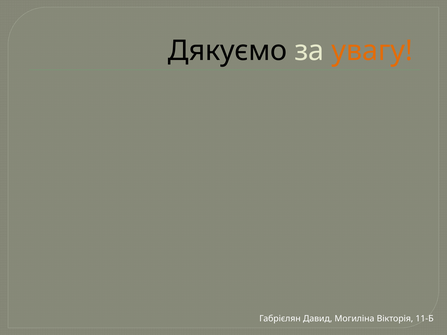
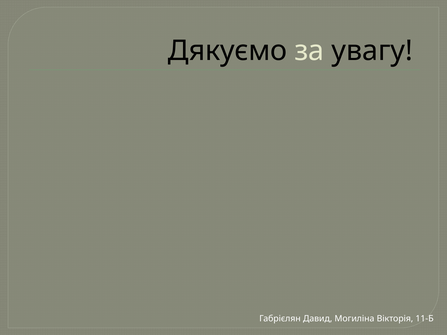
увагу colour: orange -> black (372, 51)
